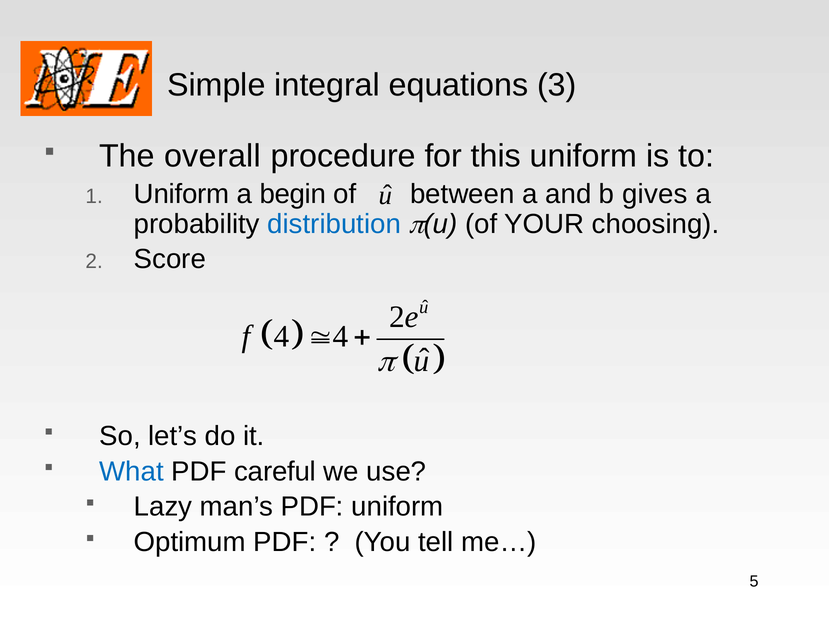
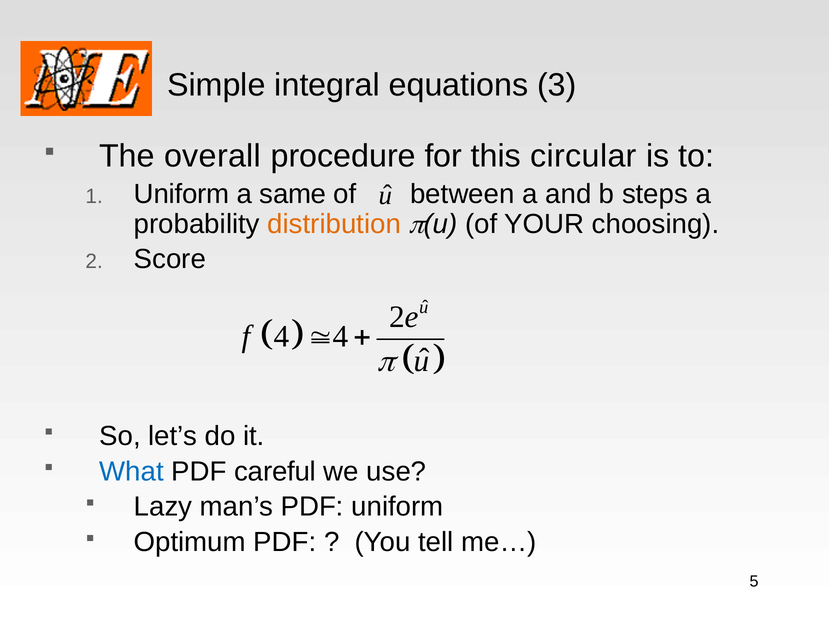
this uniform: uniform -> circular (583, 156)
begin: begin -> same (293, 194)
gives: gives -> steps (655, 194)
distribution colour: blue -> orange (334, 224)
